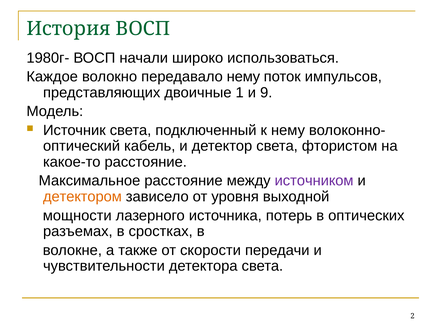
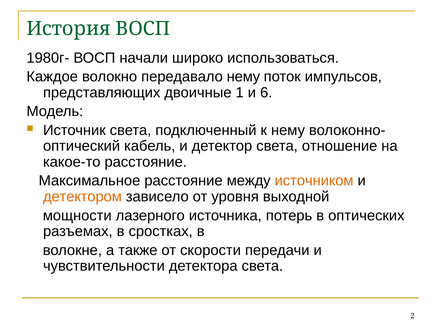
9: 9 -> 6 (266, 93)
фтористом: фтористом -> отношение (340, 146)
источником colour: purple -> orange (314, 181)
